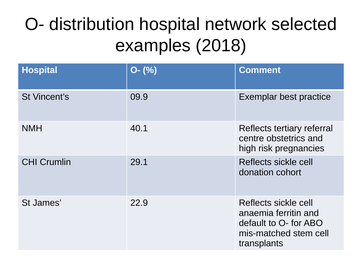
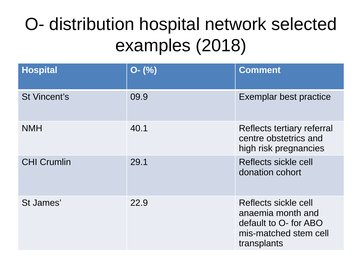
ferritin: ferritin -> month (289, 213)
